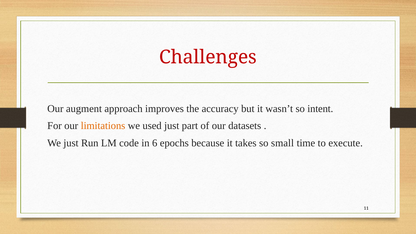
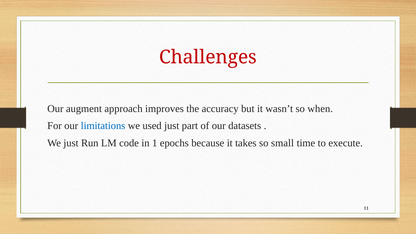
intent: intent -> when (320, 109)
limitations colour: orange -> blue (103, 126)
6: 6 -> 1 (155, 143)
